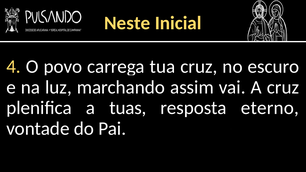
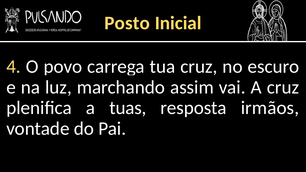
Neste: Neste -> Posto (127, 23)
eterno: eterno -> irmãos (270, 108)
